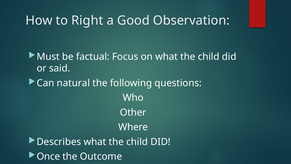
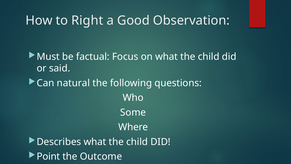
Other: Other -> Some (133, 112)
Once: Once -> Point (48, 156)
